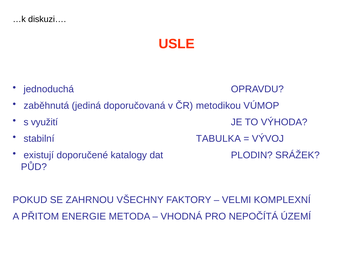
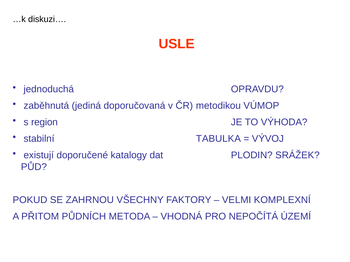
využití: využití -> region (44, 122)
ENERGIE: ENERGIE -> PŮDNÍCH (84, 217)
